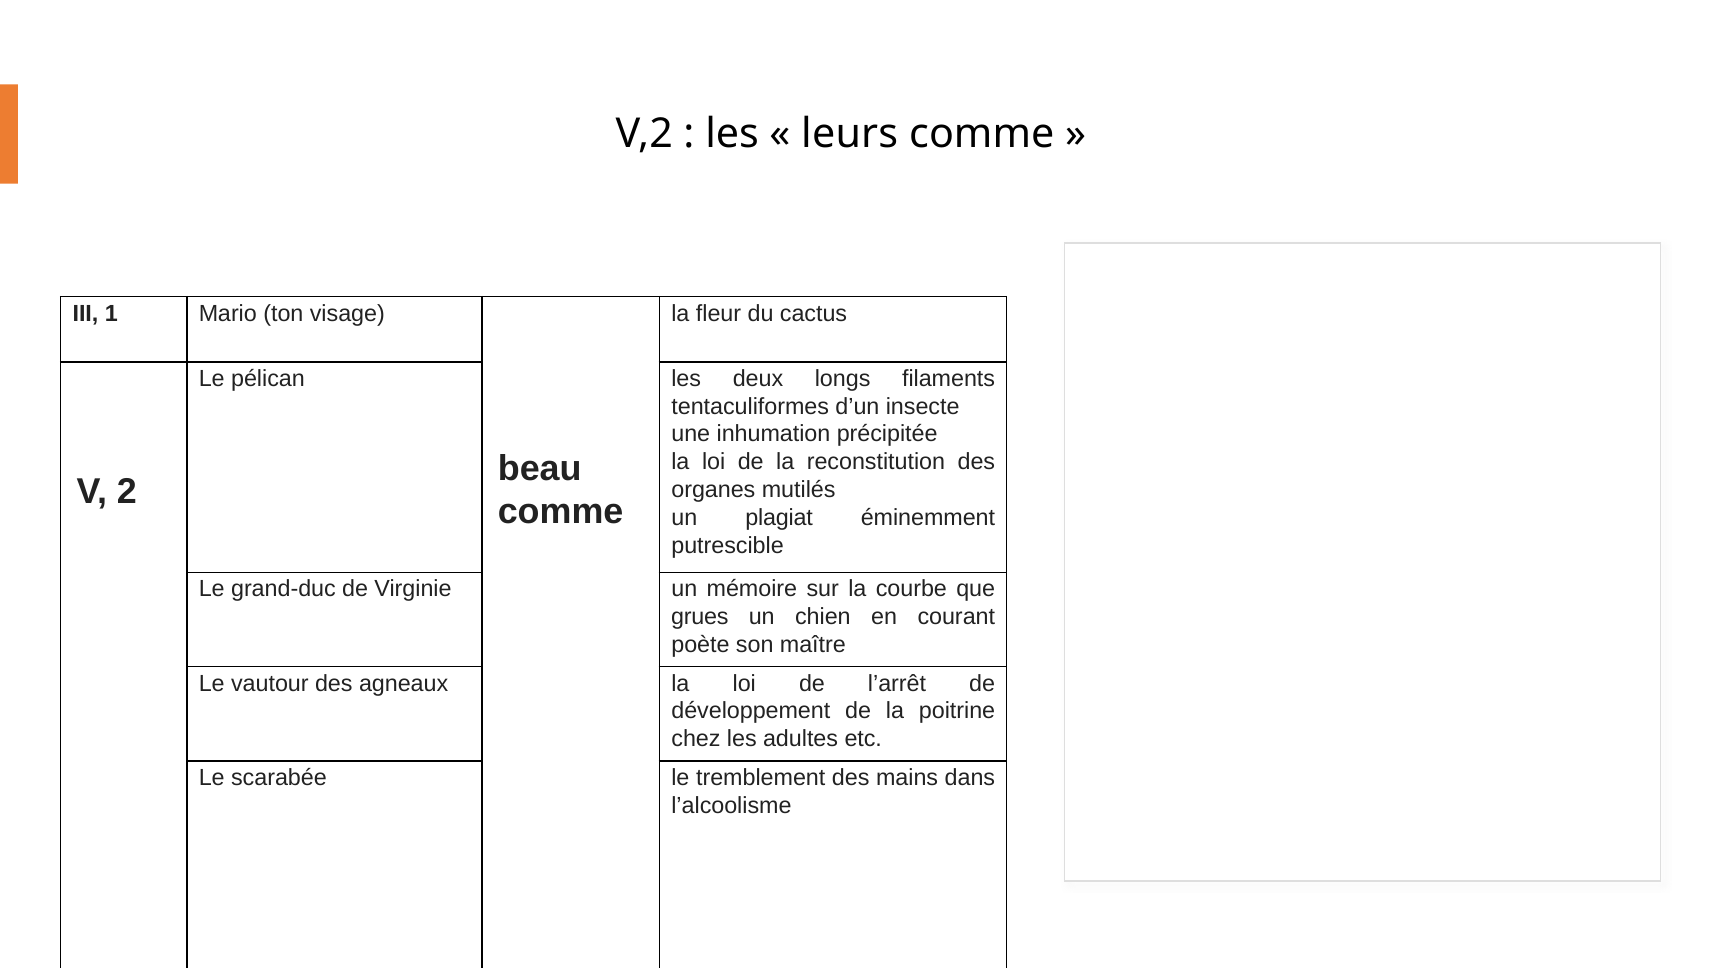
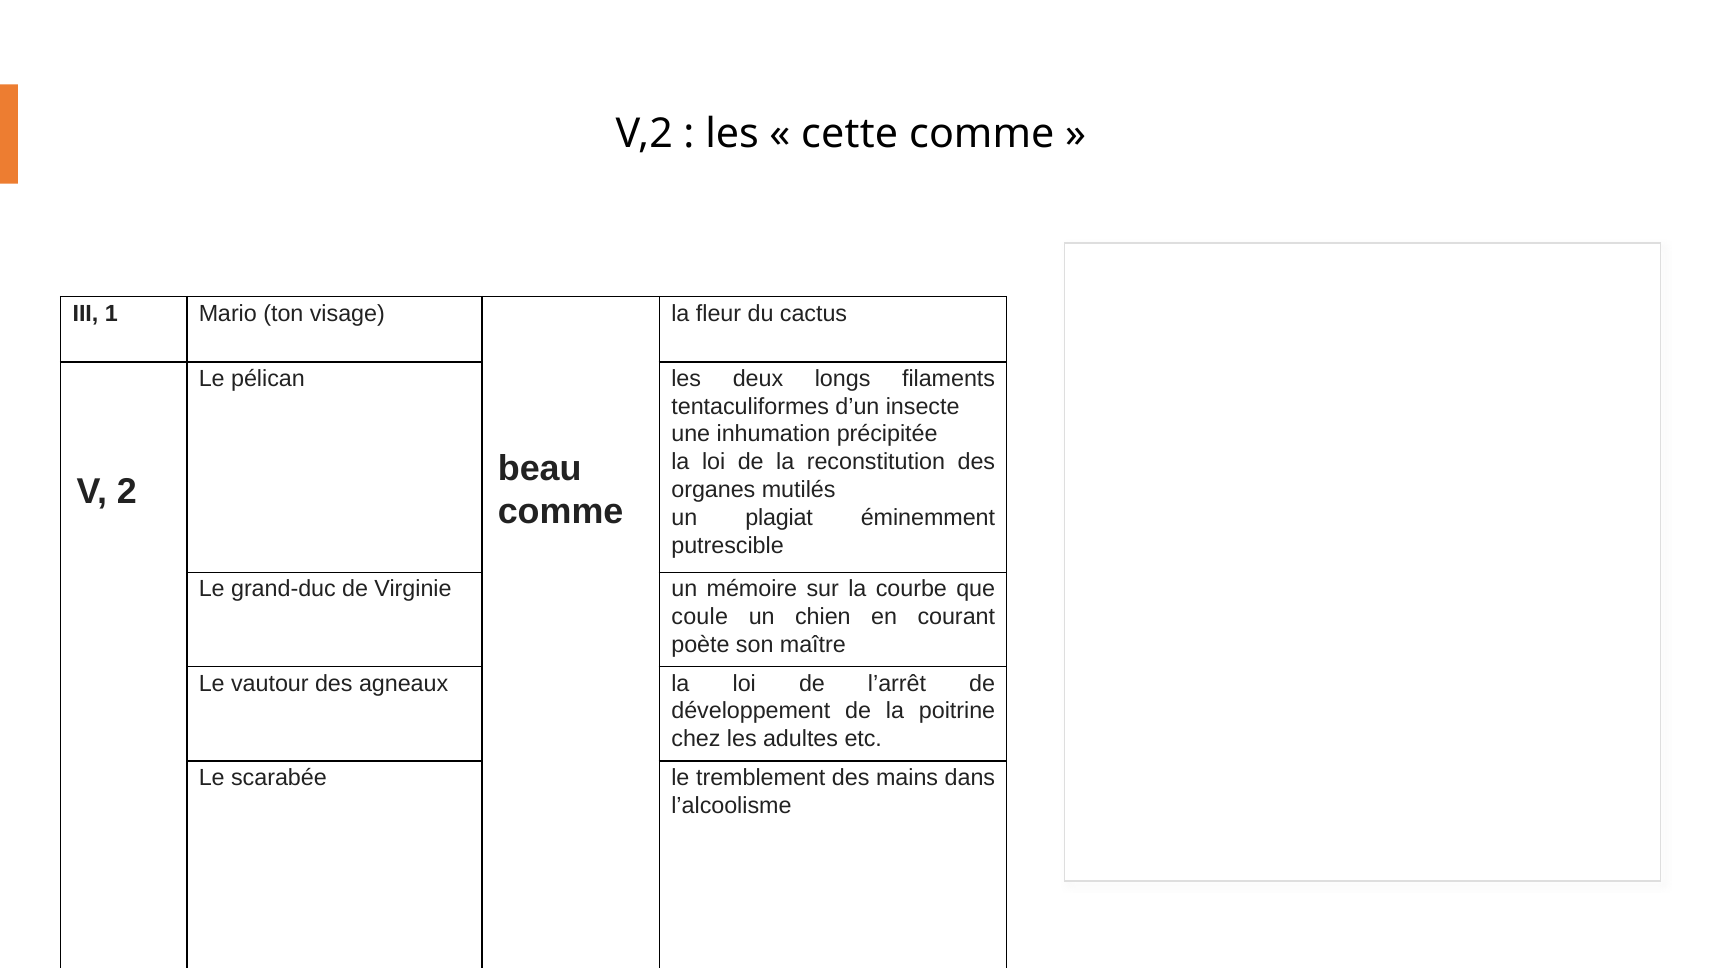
leurs: leurs -> cette (850, 133)
grues: grues -> coule (700, 617)
